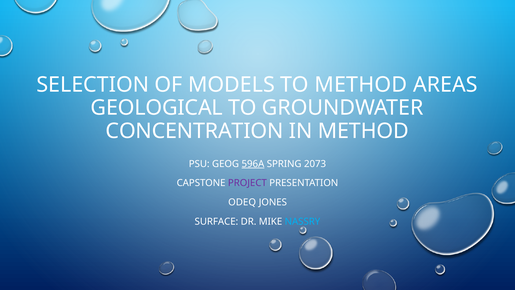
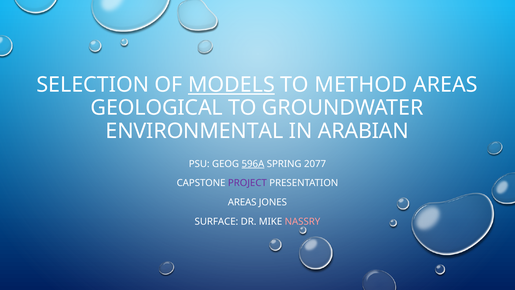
MODELS underline: none -> present (231, 85)
CONCENTRATION: CONCENTRATION -> ENVIRONMENTAL (195, 131)
IN METHOD: METHOD -> ARABIAN (363, 131)
2073: 2073 -> 2077 (315, 164)
ODEQ: ODEQ -> AREAS (242, 202)
NASSRY colour: light blue -> pink (303, 221)
